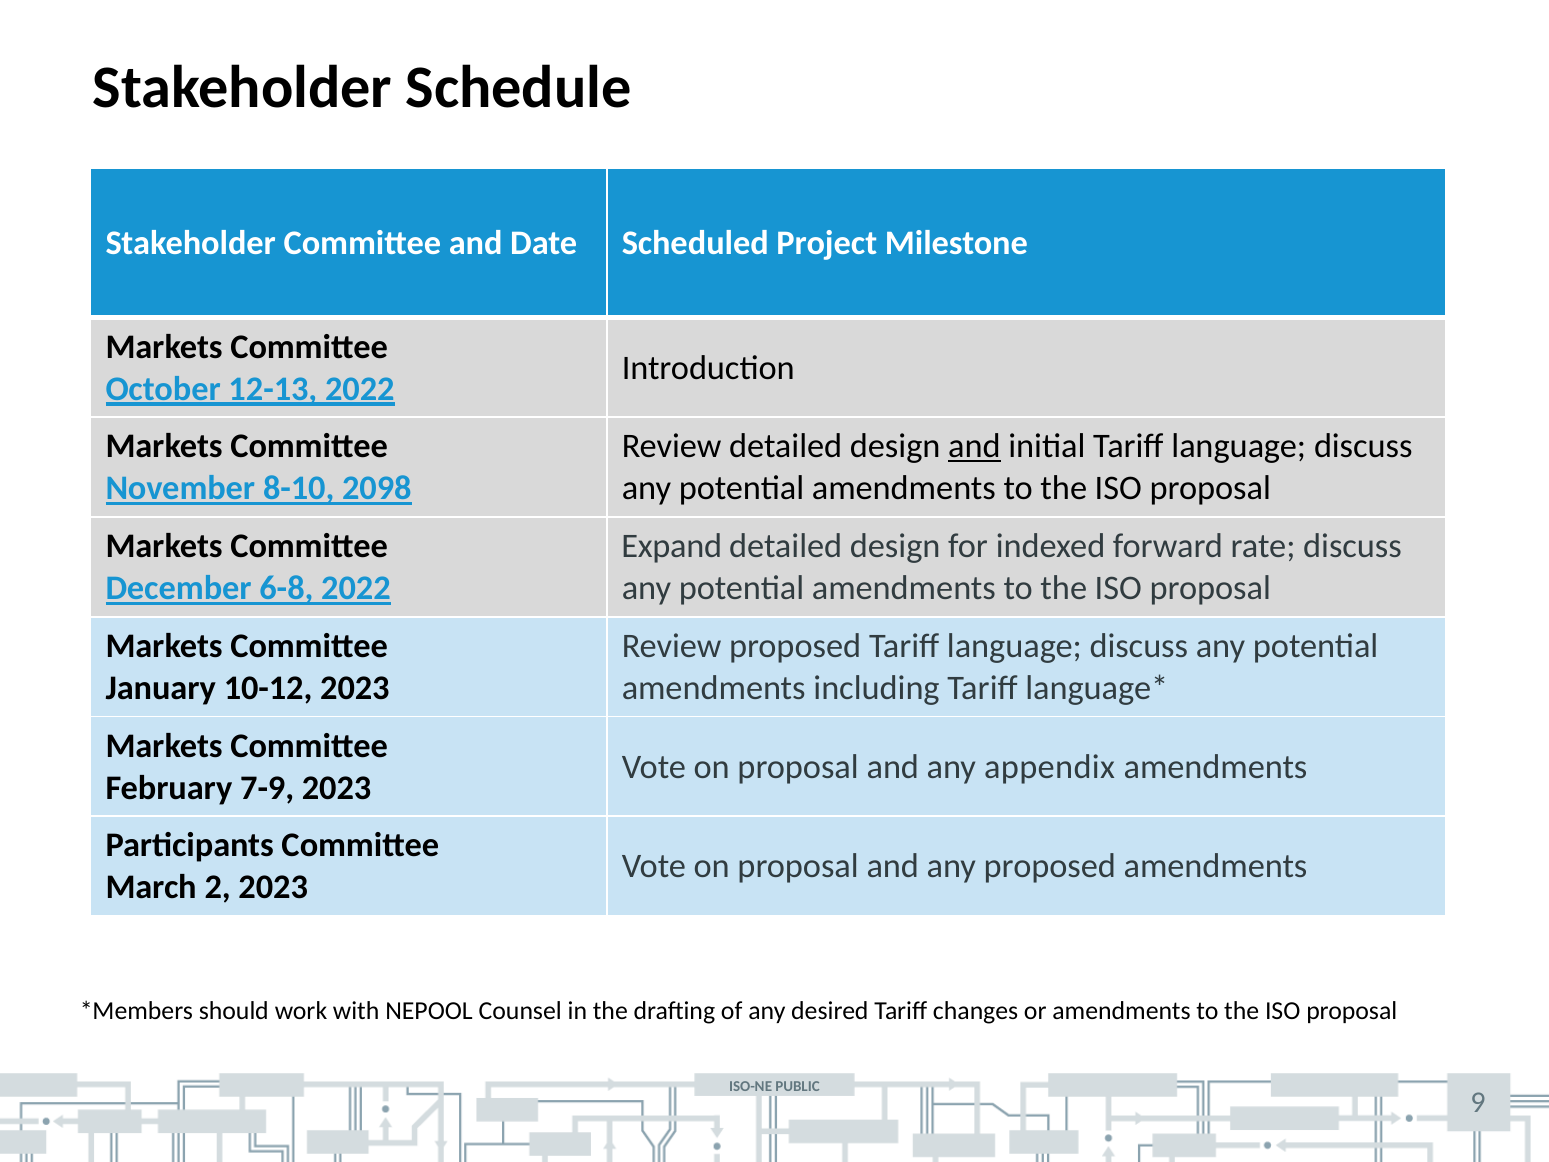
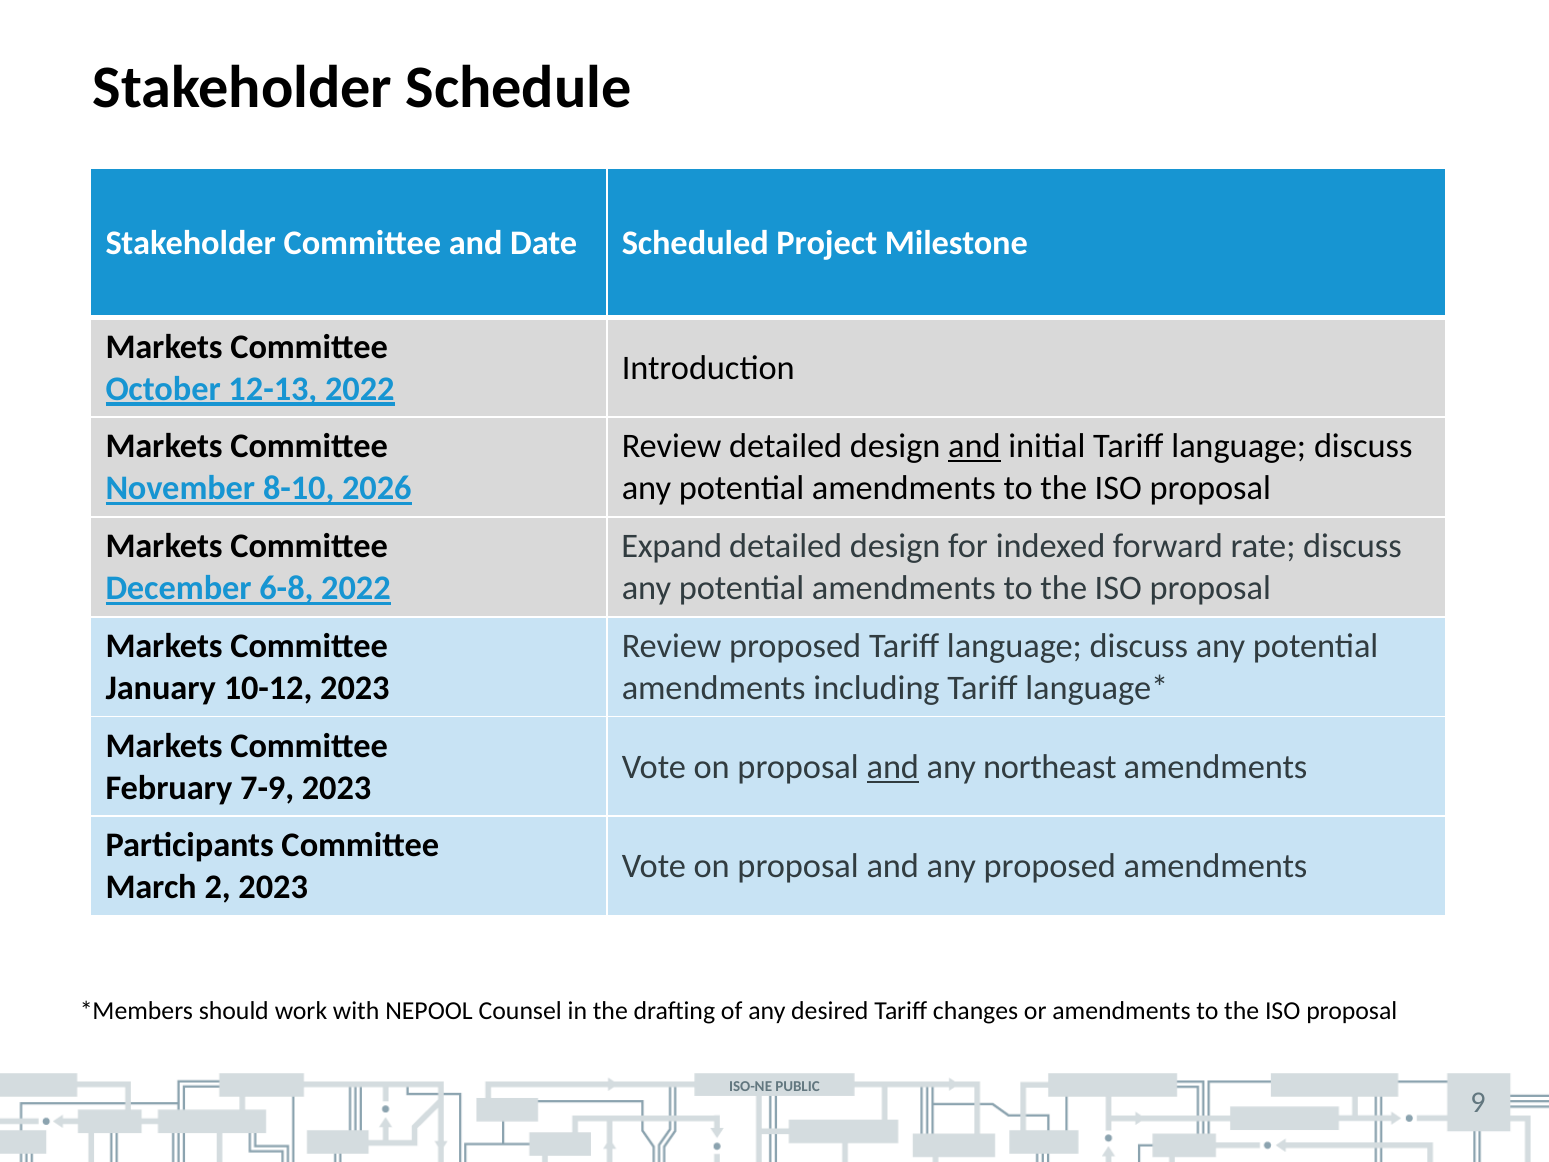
2098: 2098 -> 2026 (377, 489)
and underline: none -> present (893, 767)
appendix: appendix -> northeast (1050, 767)
